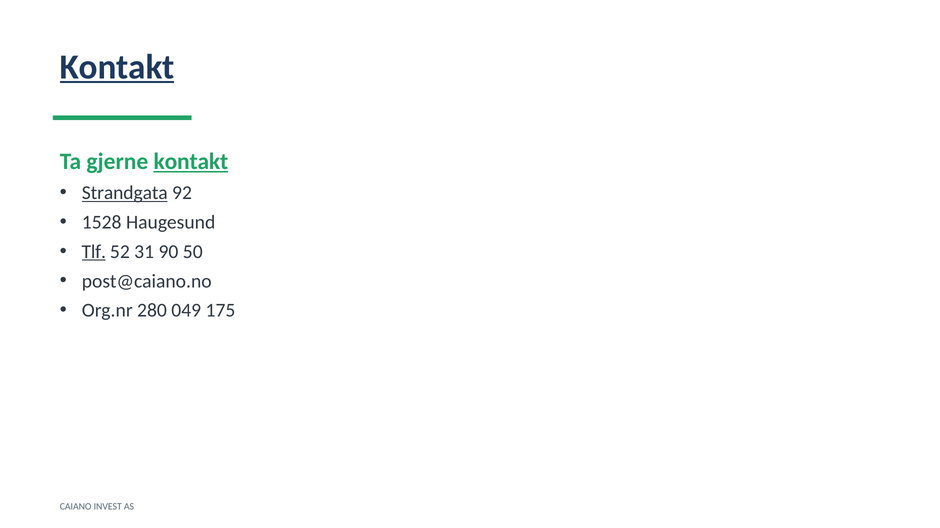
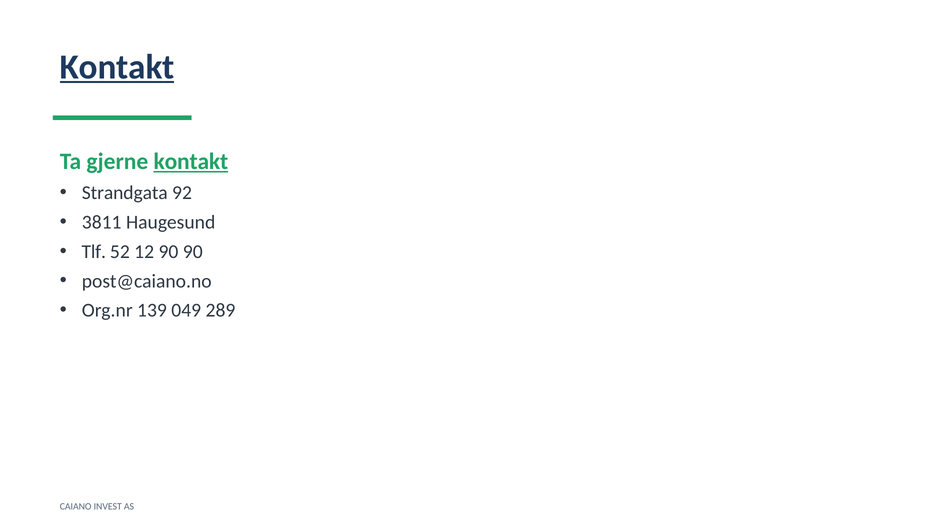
Strandgata underline: present -> none (125, 193)
1528: 1528 -> 3811 (102, 223)
Tlf underline: present -> none (94, 252)
31: 31 -> 12 (144, 252)
90 50: 50 -> 90 (193, 252)
280: 280 -> 139 (152, 311)
175: 175 -> 289 (220, 311)
